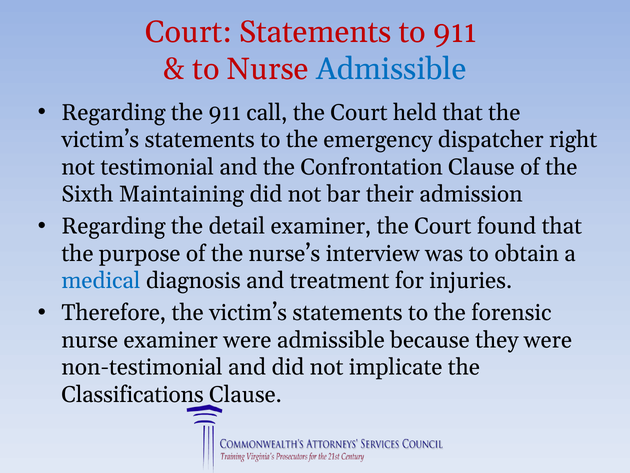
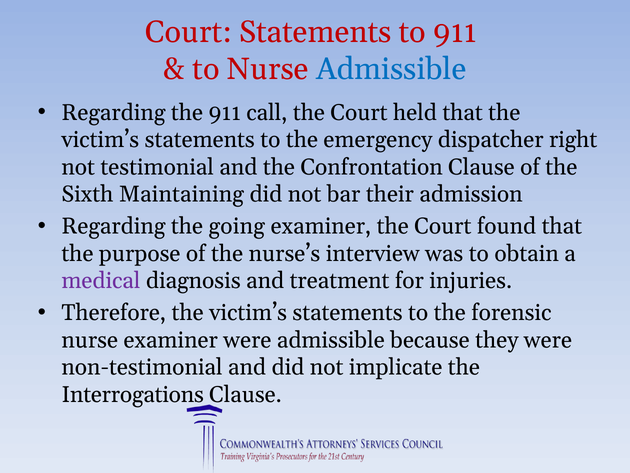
detail: detail -> going (237, 226)
medical colour: blue -> purple (101, 281)
Classifications: Classifications -> Interrogations (133, 394)
